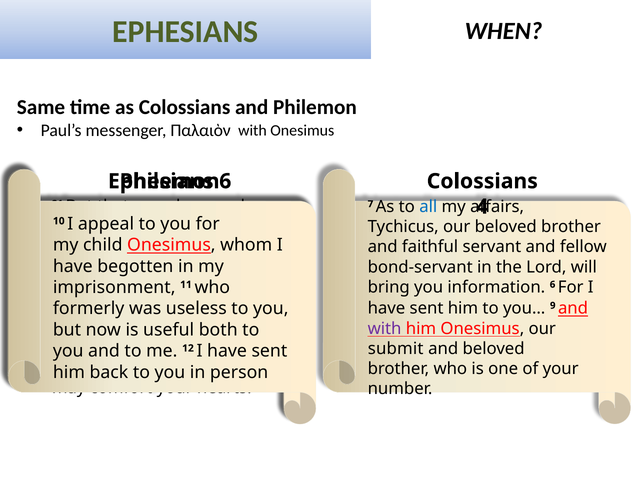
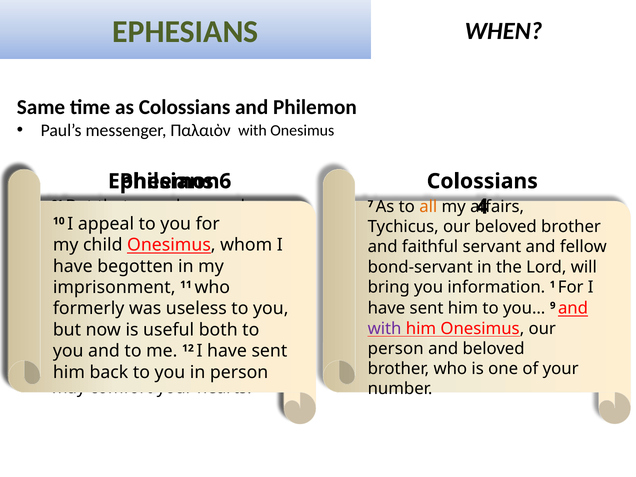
all colour: blue -> orange (428, 207)
information 6: 6 -> 1 (553, 285)
submit: submit -> person (396, 349)
